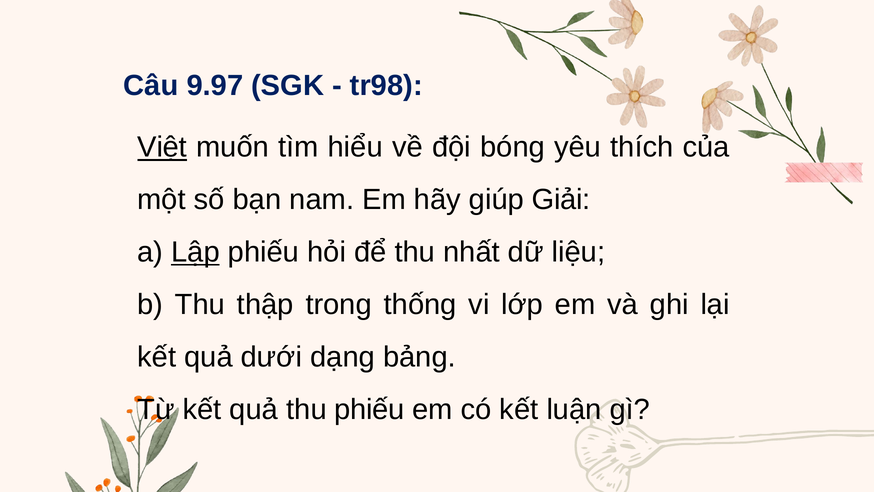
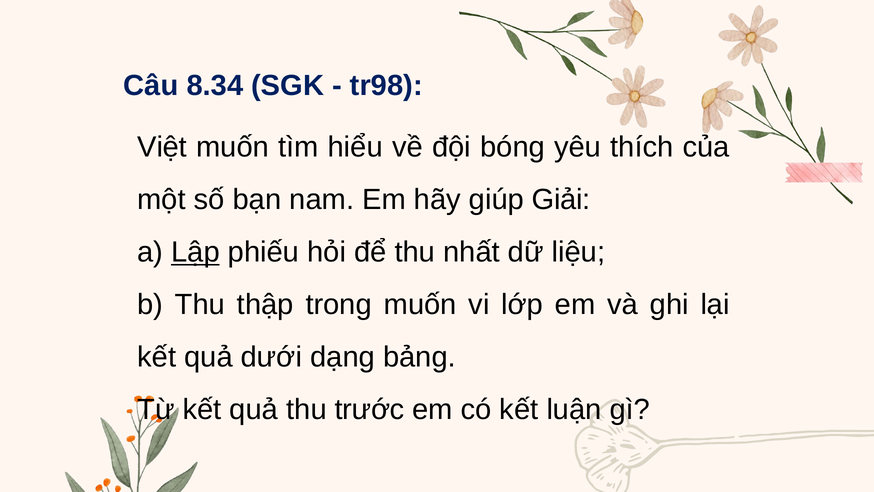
9.97: 9.97 -> 8.34 (215, 86)
Việt underline: present -> none (162, 147)
trong thống: thống -> muốn (420, 305)
thu phiếu: phiếu -> trước (370, 409)
